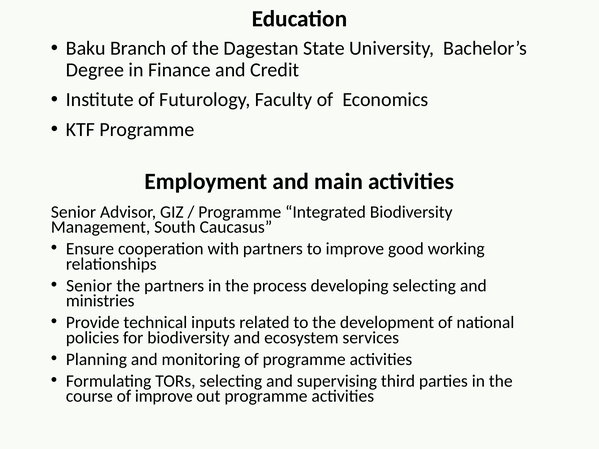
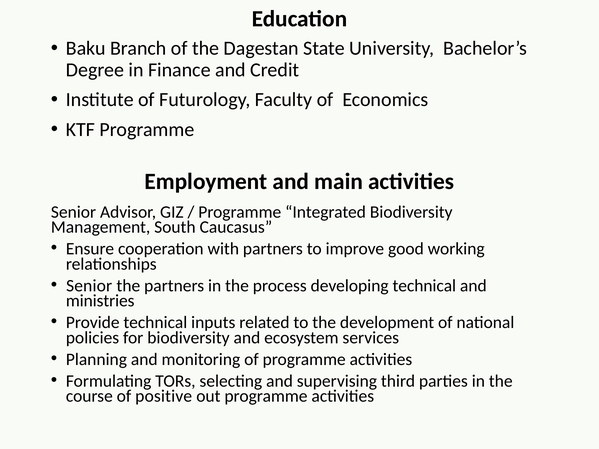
developing selecting: selecting -> technical (424, 286)
of improve: improve -> positive (164, 396)
